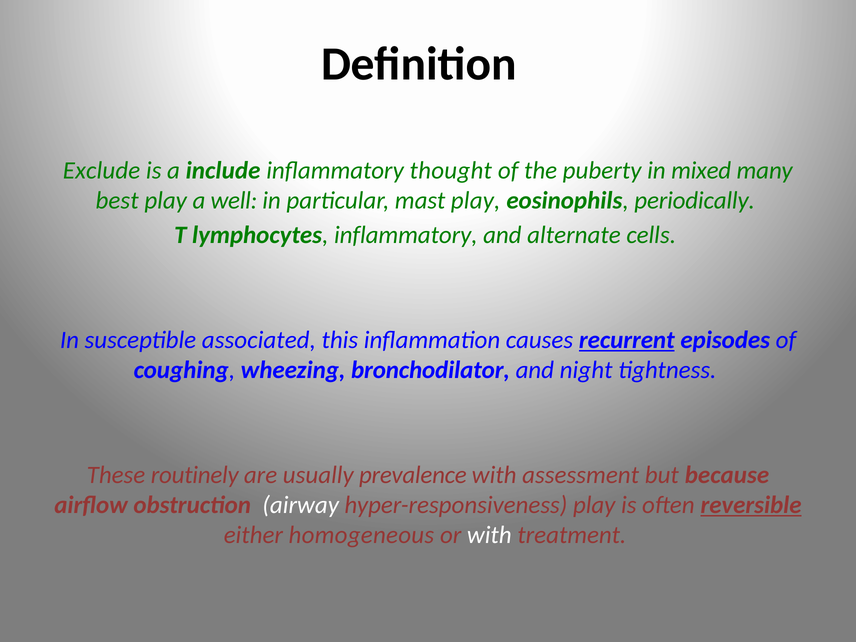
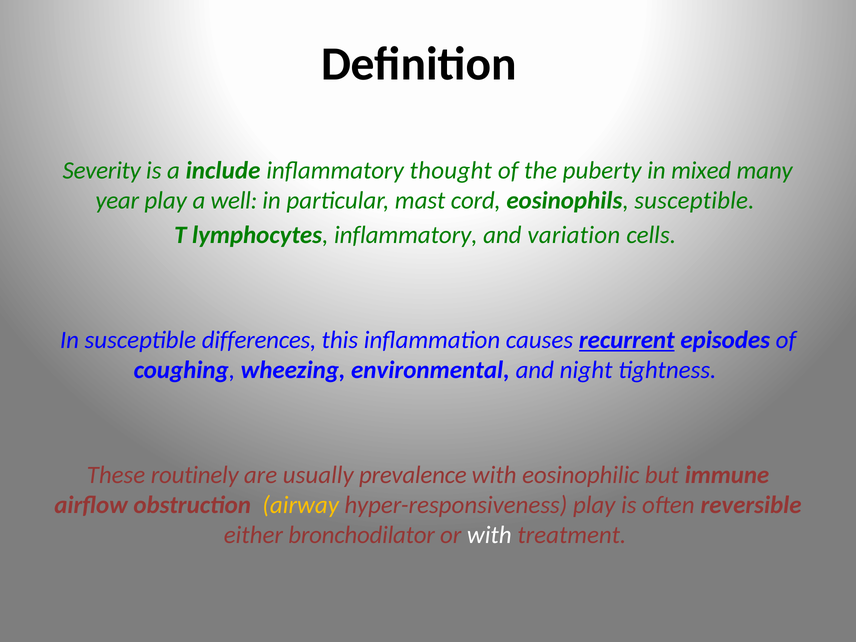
Exclude: Exclude -> Severity (102, 170)
best: best -> year (117, 200)
mast play: play -> cord (476, 200)
eosinophils periodically: periodically -> susceptible (694, 200)
alternate: alternate -> variation (574, 235)
associated: associated -> differences (259, 340)
bronchodilator: bronchodilator -> environmental (430, 370)
assessment: assessment -> eosinophilic (581, 475)
because: because -> immune (727, 475)
airway colour: white -> yellow (301, 505)
reversible underline: present -> none (751, 505)
homogeneous: homogeneous -> bronchodilator (362, 535)
